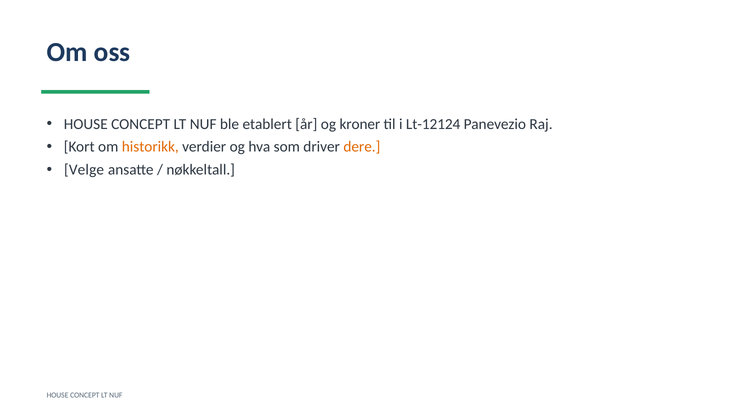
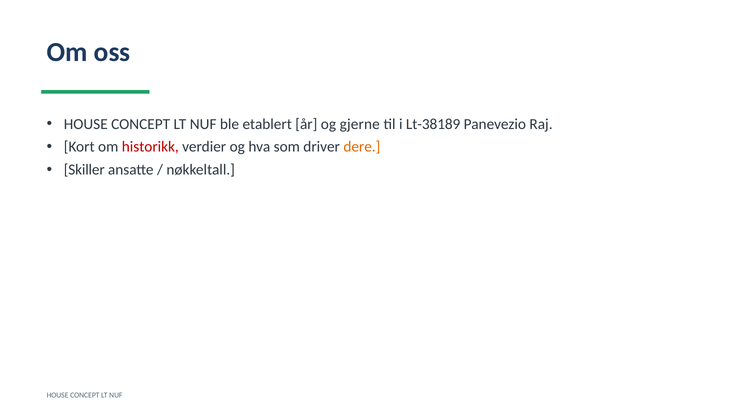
kroner: kroner -> gjerne (360, 124)
Lt-12124: Lt-12124 -> Lt-38189 (433, 124)
historikk colour: orange -> red (150, 147)
Velge: Velge -> Skiller (84, 170)
